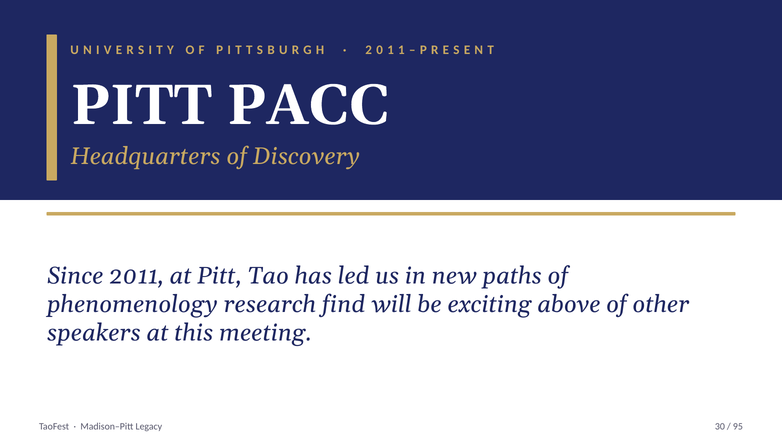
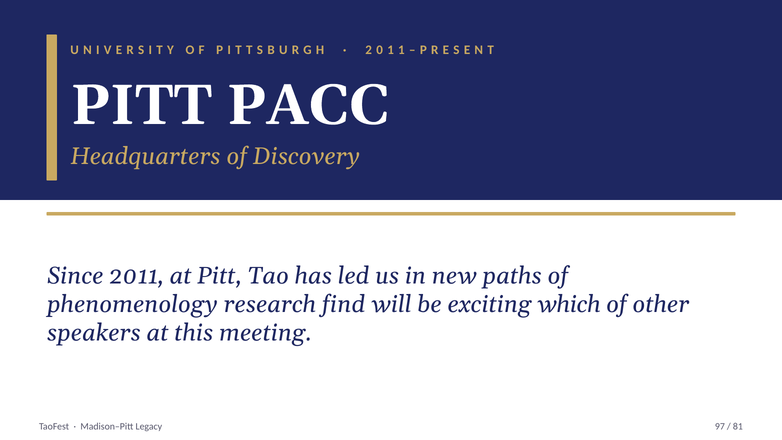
above: above -> which (569, 304)
30: 30 -> 97 (720, 426)
95: 95 -> 81 (738, 426)
